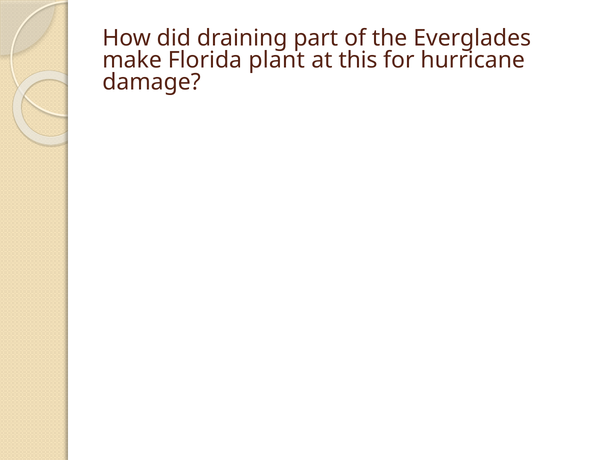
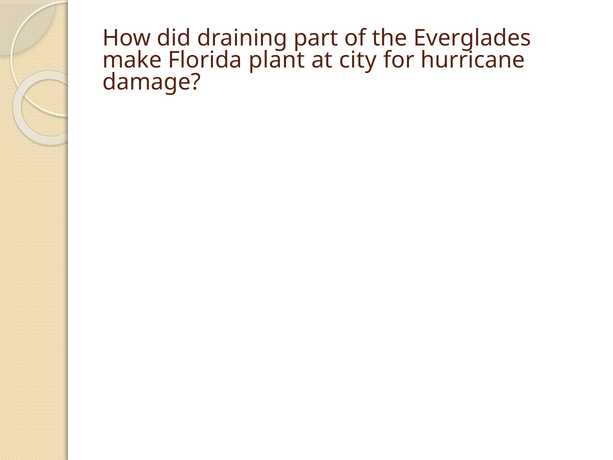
this: this -> city (358, 60)
